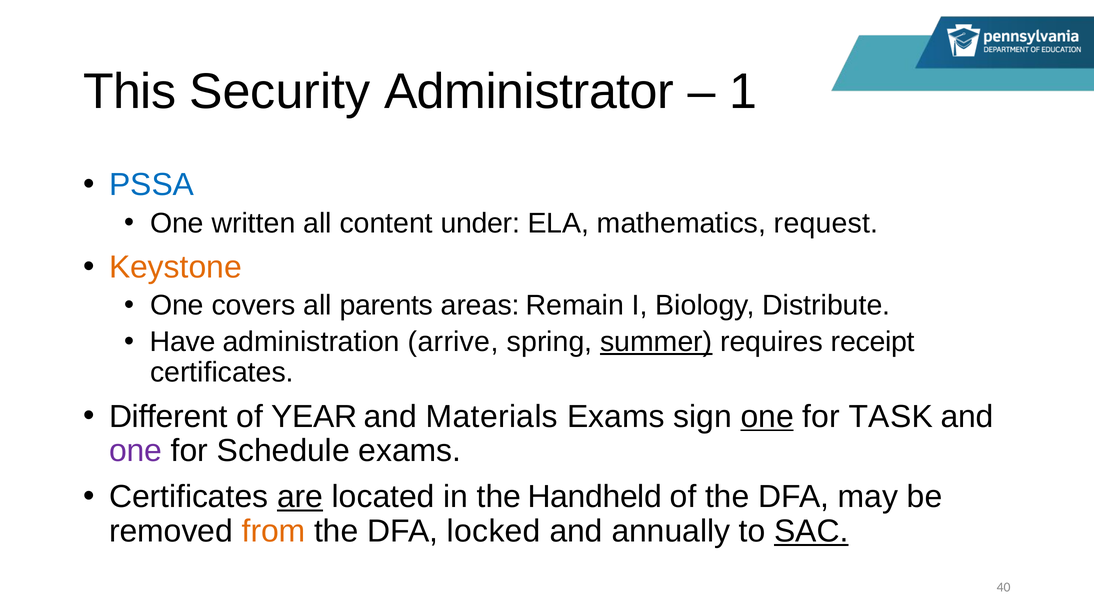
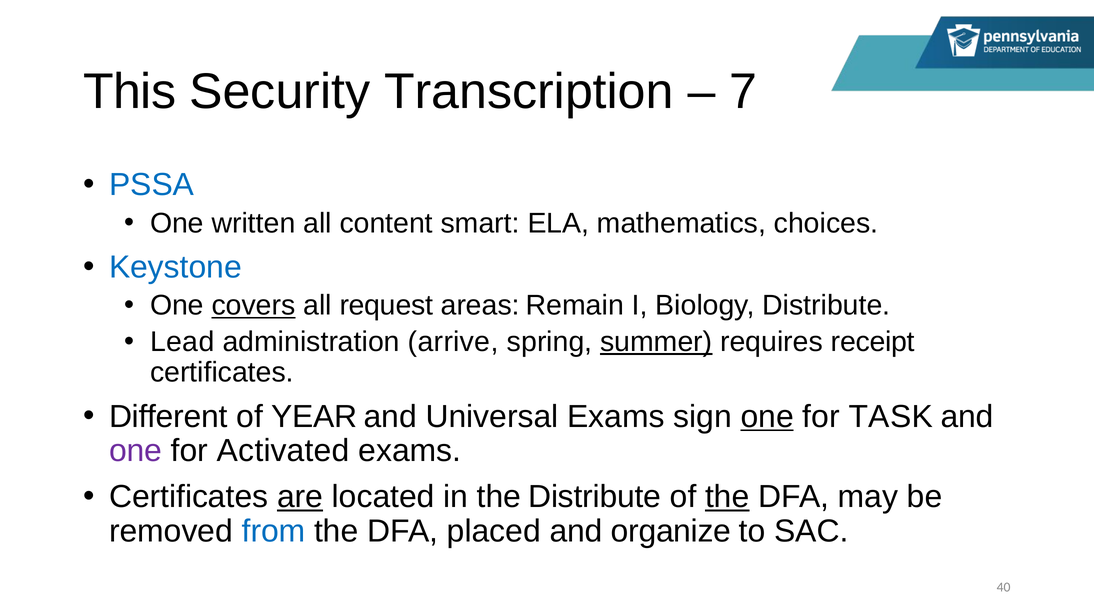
Administrator: Administrator -> Transcription (529, 92)
1: 1 -> 7 (743, 92)
under: under -> smart (480, 223)
request: request -> choices (826, 223)
Keystone colour: orange -> blue (175, 267)
covers underline: none -> present (253, 306)
parents: parents -> request (386, 306)
Have: Have -> Lead (182, 342)
Materials: Materials -> Universal (492, 417)
Schedule: Schedule -> Activated (283, 451)
the Handheld: Handheld -> Distribute (595, 497)
the underline: none -> present (727, 497)
from colour: orange -> blue (274, 532)
locked: locked -> placed (494, 532)
annually: annually -> organize (671, 532)
SAC underline: present -> none (811, 532)
